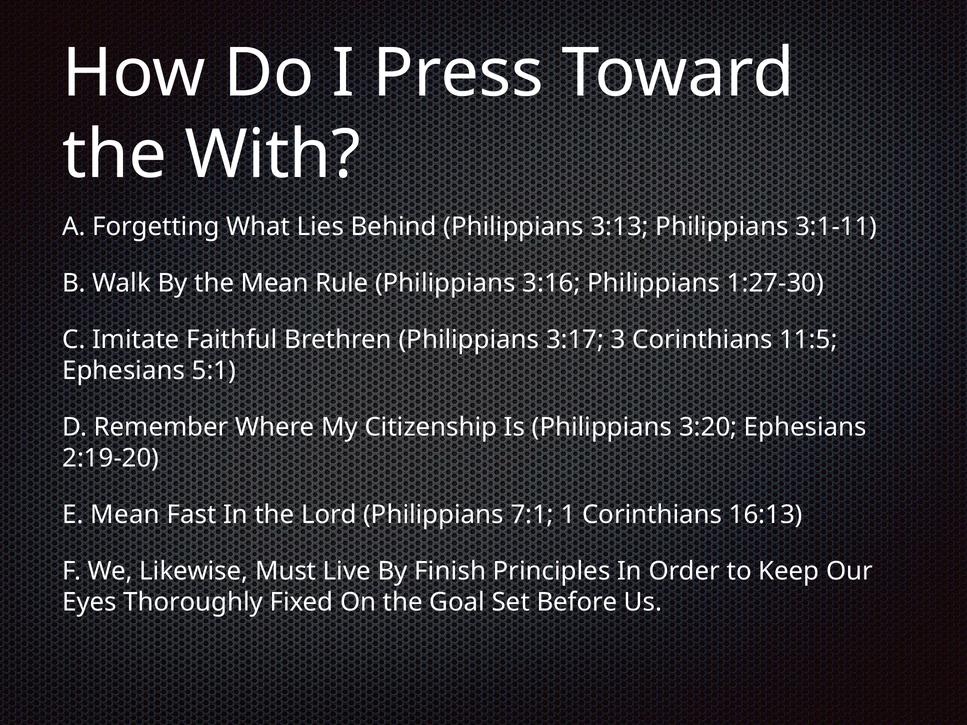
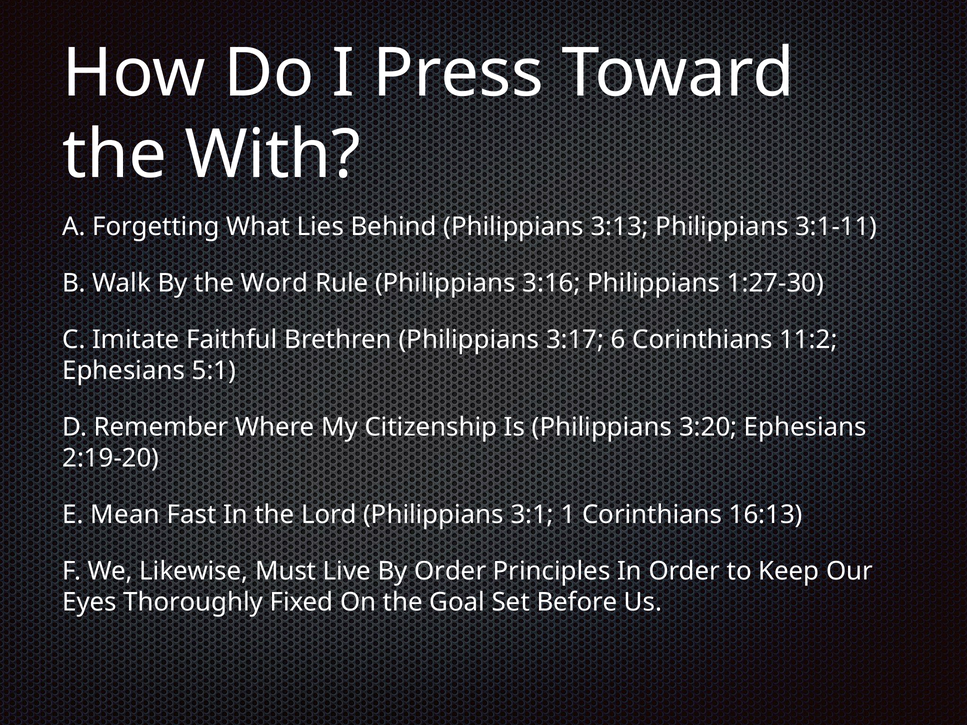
the Mean: Mean -> Word (275, 283)
3: 3 -> 6 (618, 340)
11:5: 11:5 -> 11:2 (808, 340)
7:1: 7:1 -> 3:1 (532, 515)
By Finish: Finish -> Order (450, 571)
